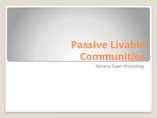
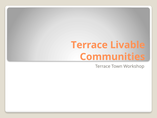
Passive: Passive -> Terrace (89, 45)
